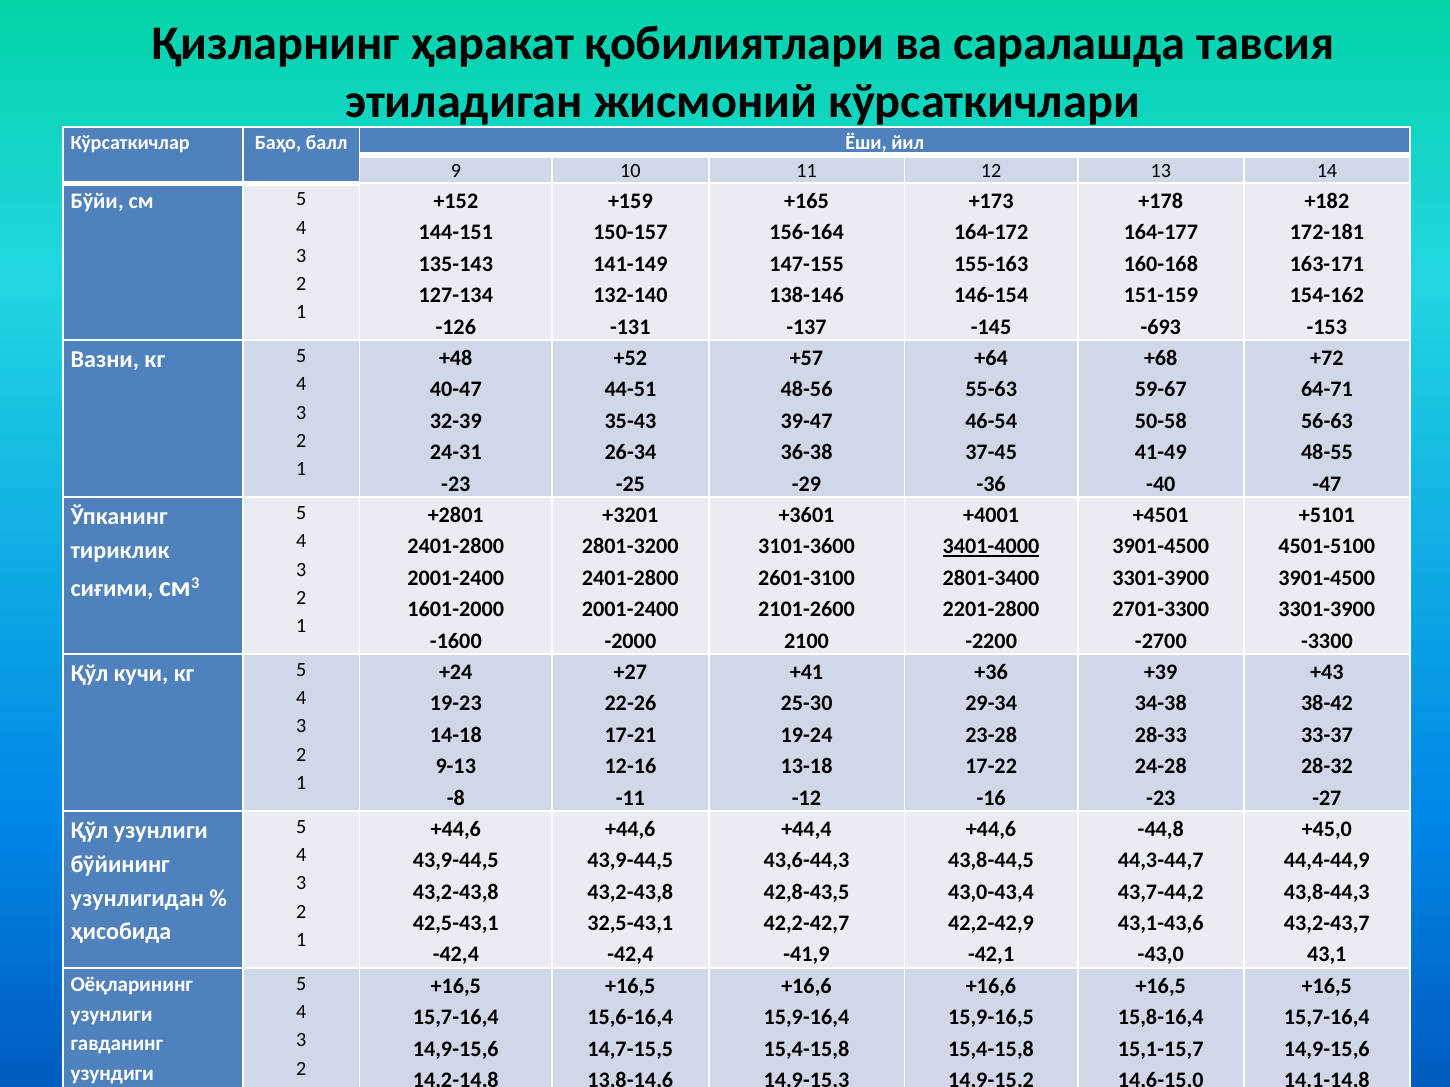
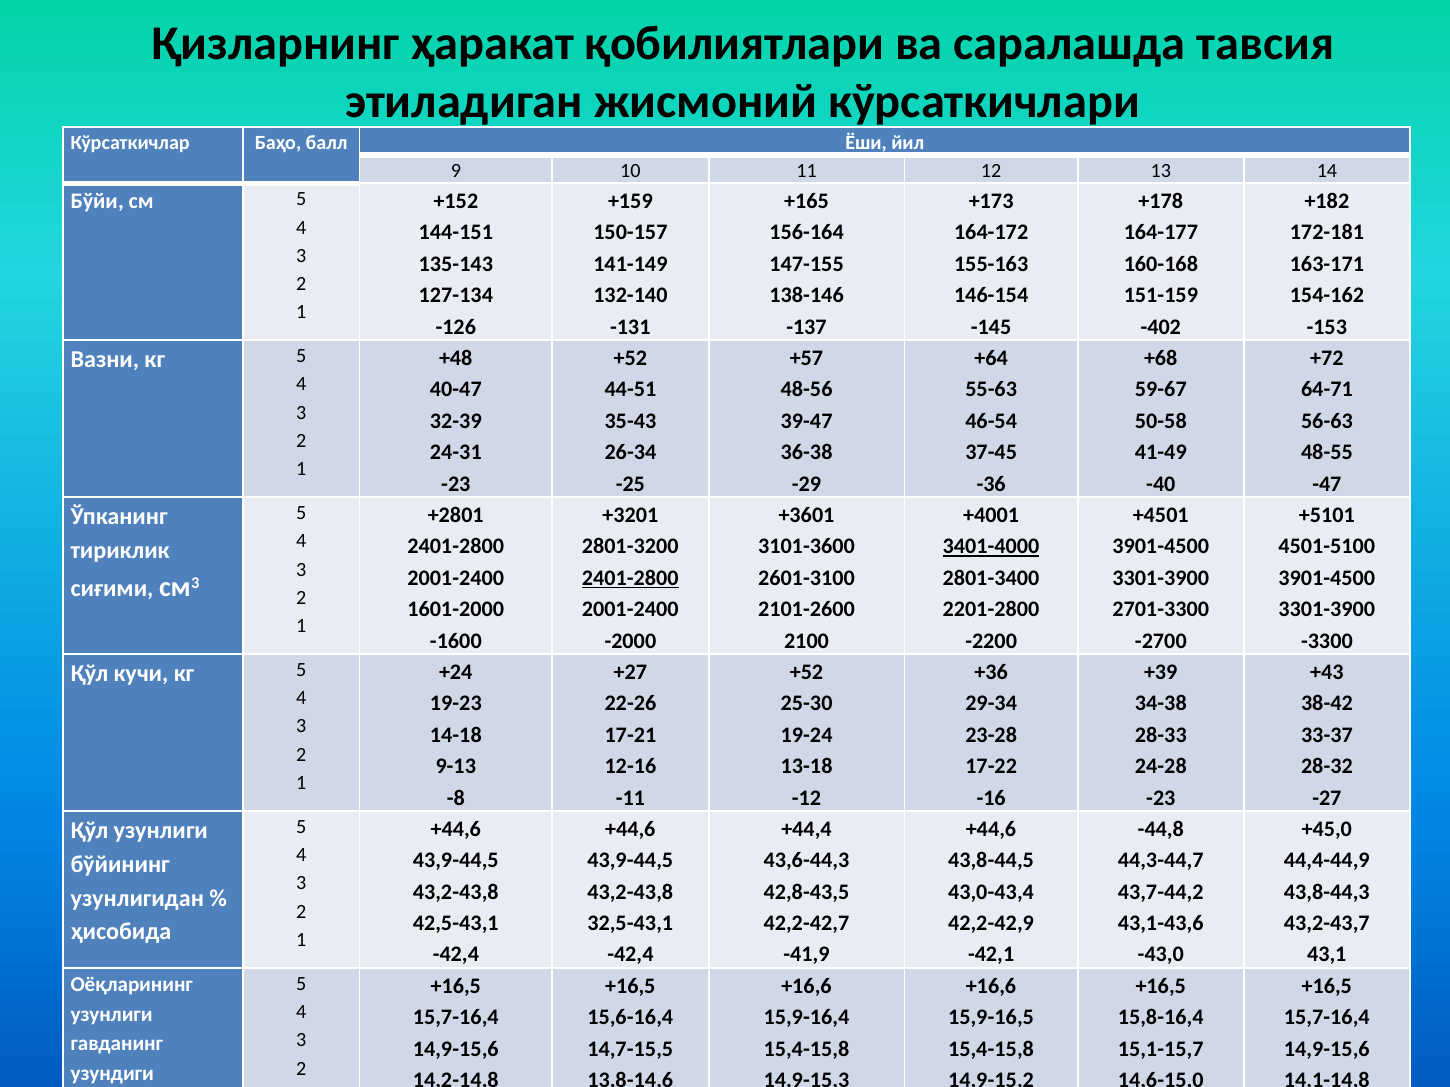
-693: -693 -> -402 (1161, 327)
2401-2800 underline: none -> present (630, 578)
+41: +41 -> +52 (806, 672)
